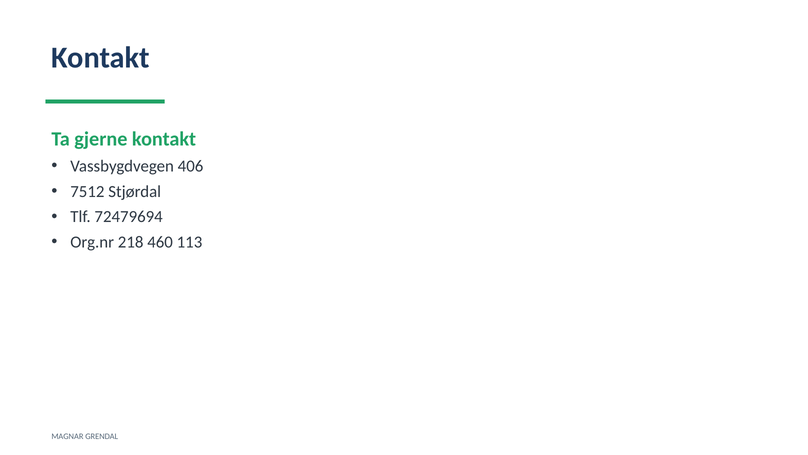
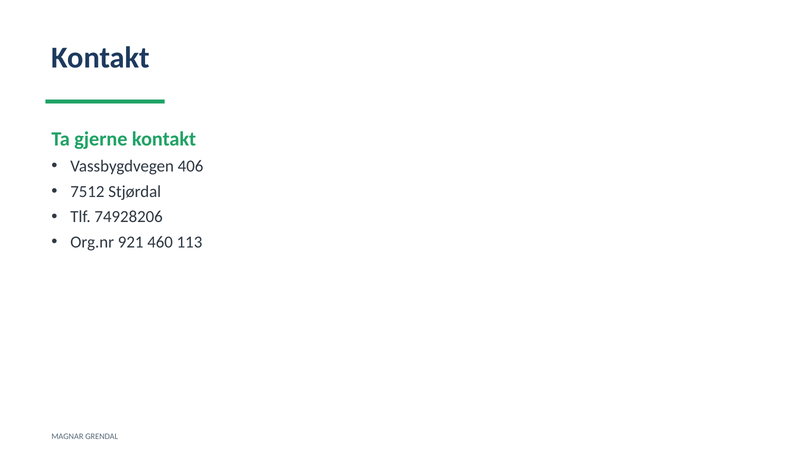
72479694: 72479694 -> 74928206 (129, 217)
218: 218 -> 921 (131, 242)
